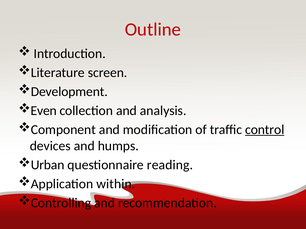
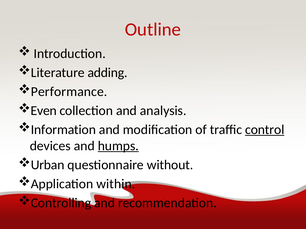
screen: screen -> adding (108, 73)
Development: Development -> Performance (69, 92)
Component: Component -> Information (63, 130)
humps underline: none -> present (118, 146)
reading: reading -> without (170, 165)
